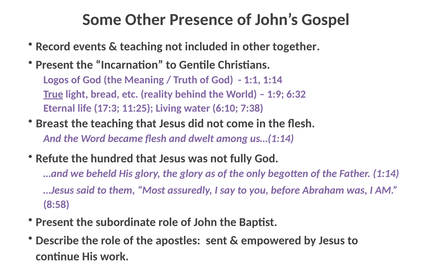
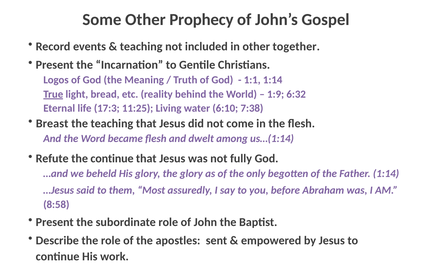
Presence: Presence -> Prophecy (201, 20)
the hundred: hundred -> continue (112, 159)
